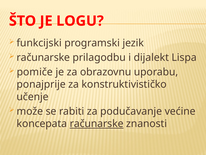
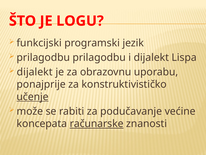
računarske: računarske -> prilagodbu (43, 57)
pomiče: pomiče -> dijalekt (35, 72)
učenje underline: none -> present (33, 96)
